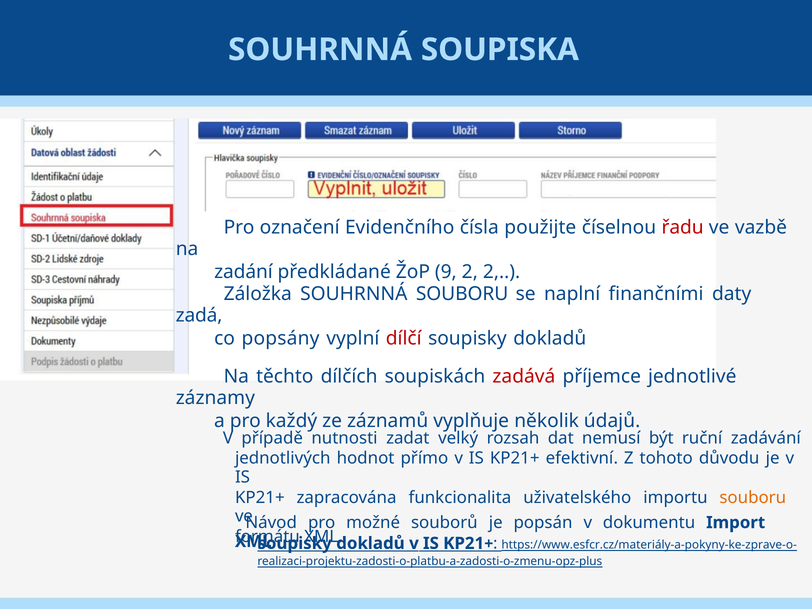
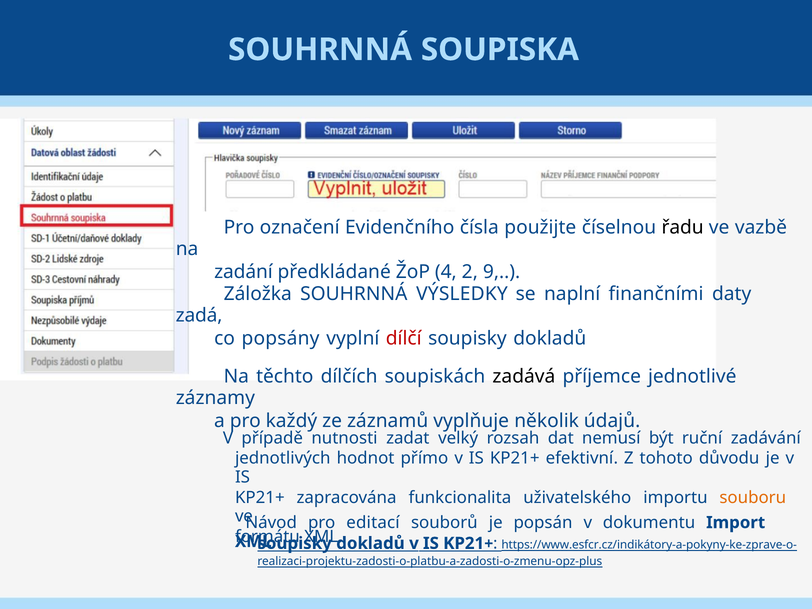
řadu colour: red -> black (683, 228)
9: 9 -> 4 (446, 272)
2 2: 2 -> 9 (502, 272)
SOUHRNNÁ SOUBORU: SOUBORU -> VÝSLEDKY (462, 294)
zadává colour: red -> black (524, 376)
možné: možné -> editací (373, 523)
https://www.esfcr.cz/materiály-a-pokyny-ke-zprave-o-: https://www.esfcr.cz/materiály-a-pokyny-ke-zprave-o- -> https://www.esfcr.cz/indikátory-a-pokyny-ke-zprave-o- (649, 545)
